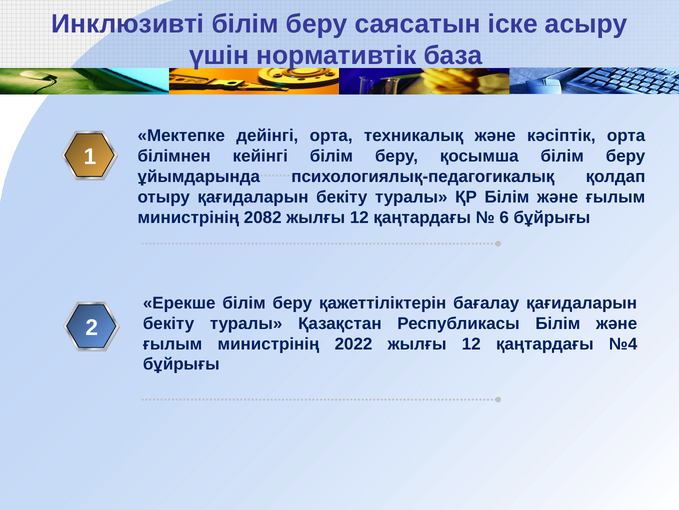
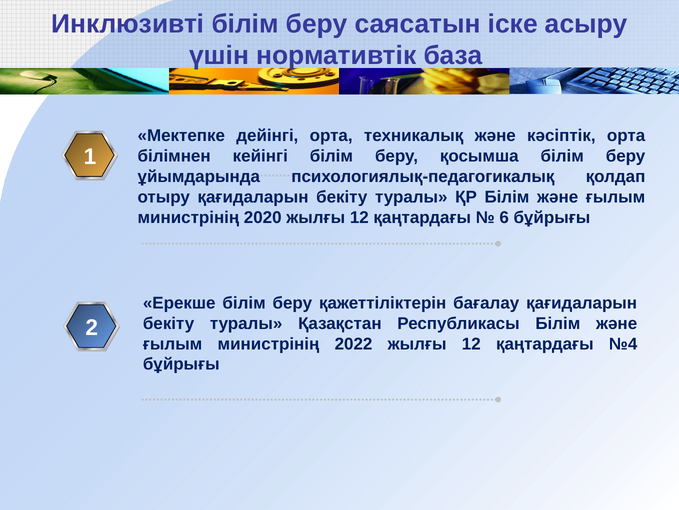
2082: 2082 -> 2020 (263, 217)
